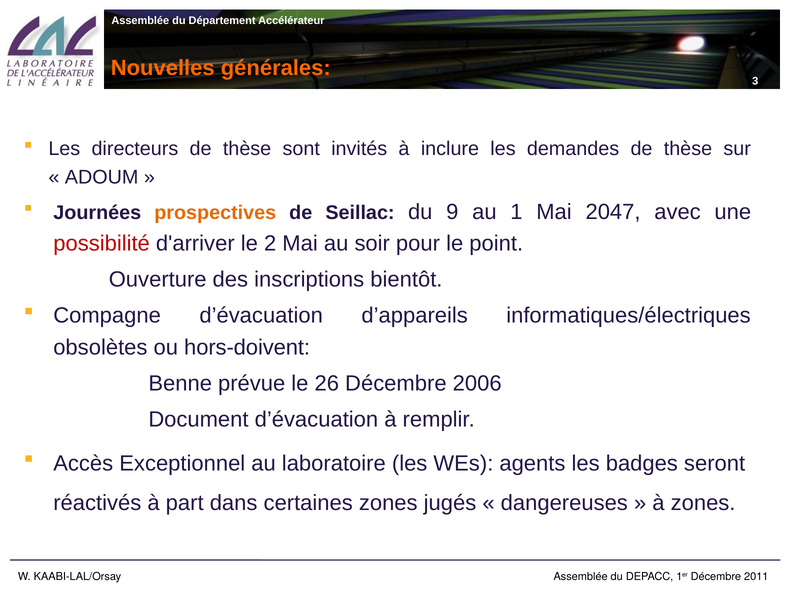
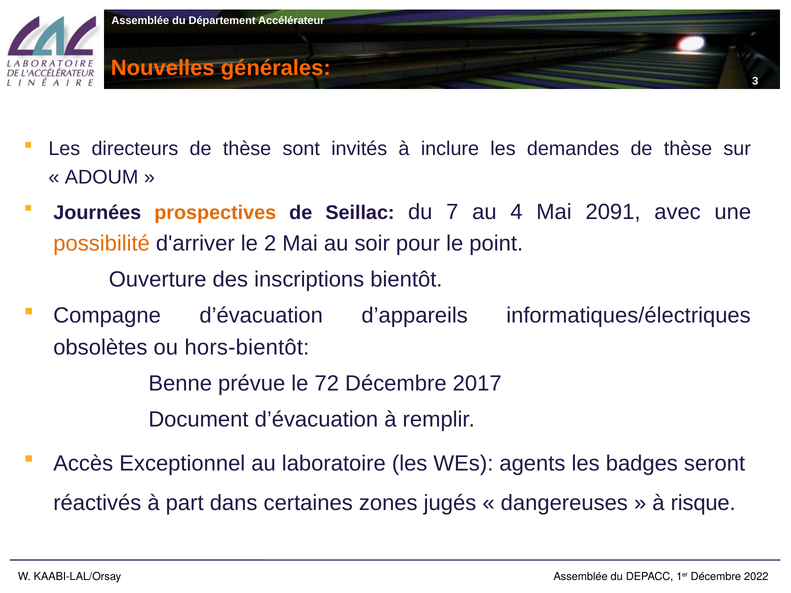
9: 9 -> 7 (452, 212)
1: 1 -> 4 (516, 212)
2047: 2047 -> 2091 (613, 212)
possibilité colour: red -> orange (102, 244)
hors-doivent: hors-doivent -> hors-bientôt (247, 347)
26: 26 -> 72 (327, 384)
2006: 2006 -> 2017 (477, 384)
à zones: zones -> risque (703, 503)
2011: 2011 -> 2022 (756, 577)
